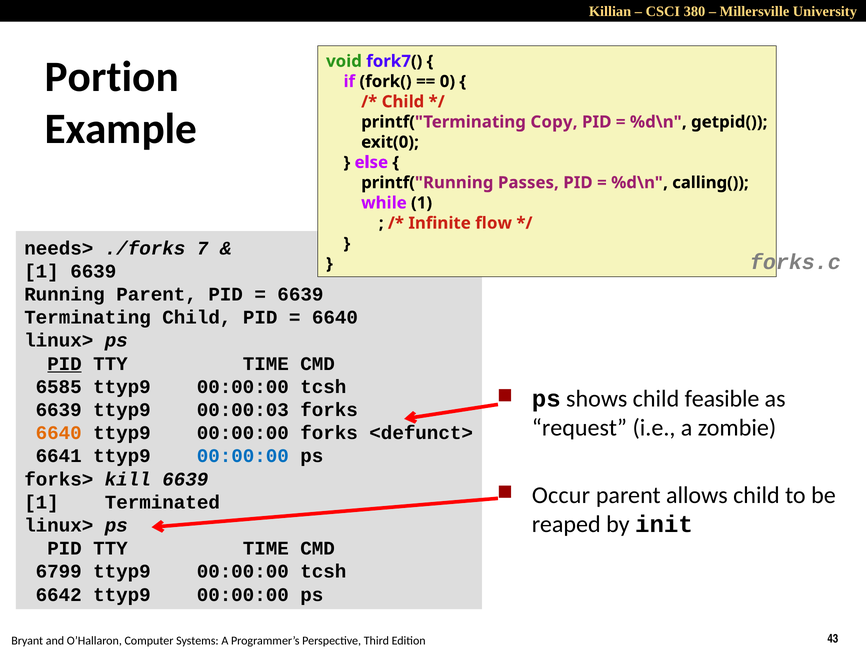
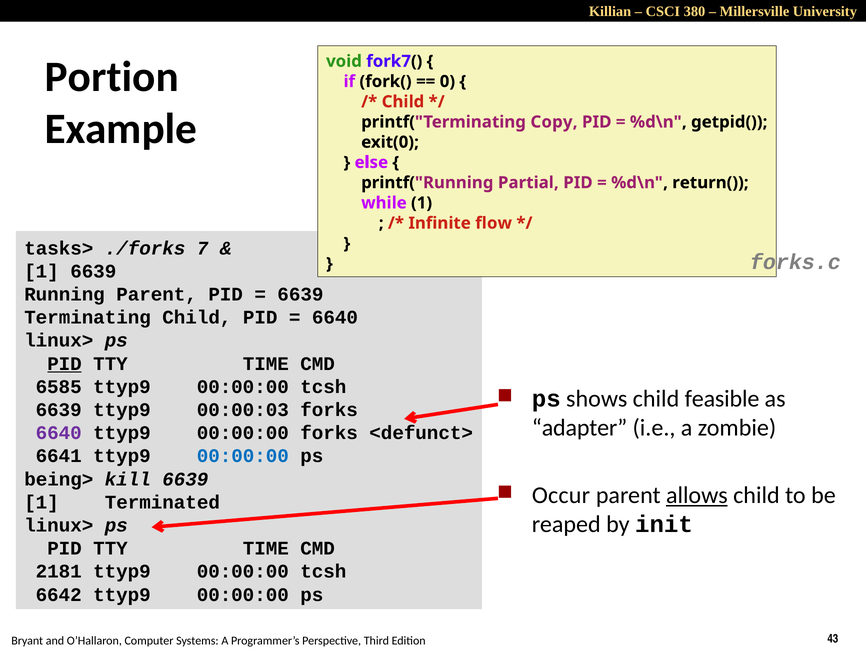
Passes: Passes -> Partial (528, 183)
calling(: calling( -> return( (710, 183)
needs>: needs> -> tasks> (59, 248)
request: request -> adapter (580, 428)
6640 colour: orange -> purple (59, 433)
forks>: forks> -> being> (59, 479)
allows underline: none -> present (697, 495)
6799: 6799 -> 2181 (59, 571)
